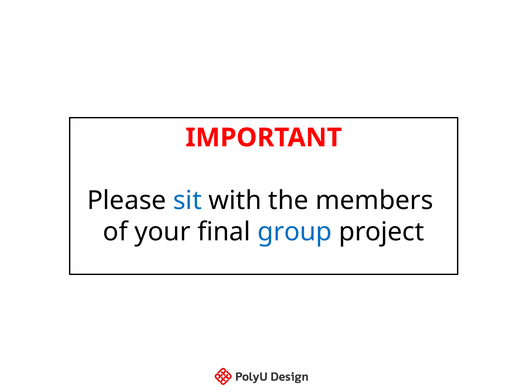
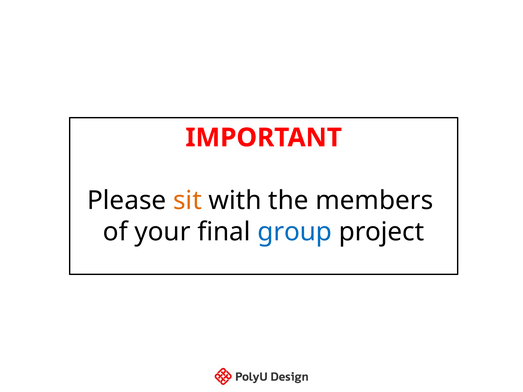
sit colour: blue -> orange (187, 201)
